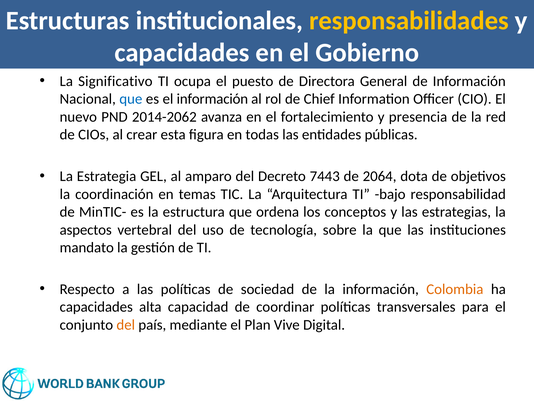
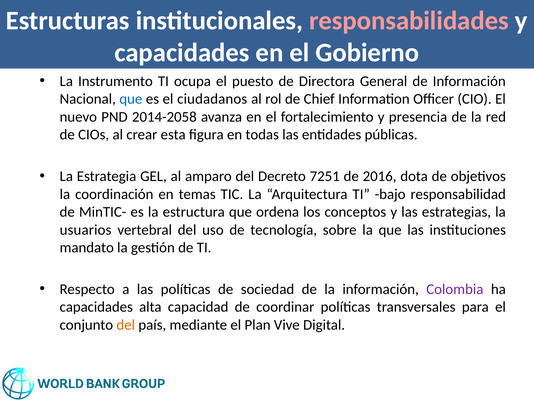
responsabilidades colour: yellow -> pink (409, 21)
Significativo: Significativo -> Instrumento (115, 81)
el información: información -> ciudadanos (212, 99)
2014-2062: 2014-2062 -> 2014-2058 (164, 117)
7443: 7443 -> 7251 (325, 176)
2064: 2064 -> 2016 (380, 176)
aspectos: aspectos -> usuarios (86, 230)
Colombia colour: orange -> purple (455, 289)
